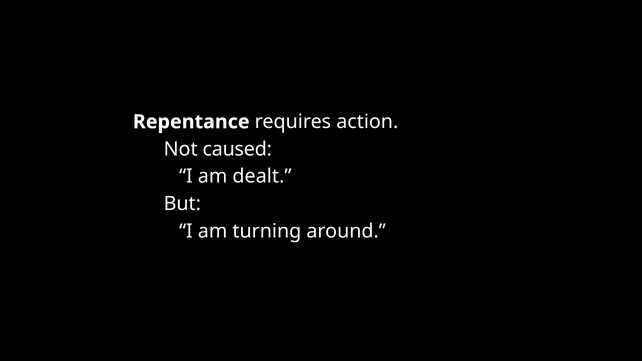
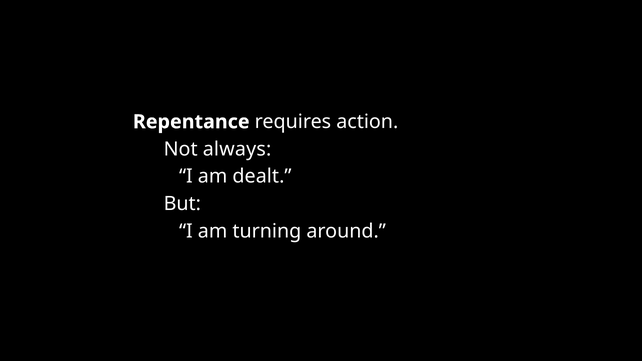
caused: caused -> always (237, 149)
